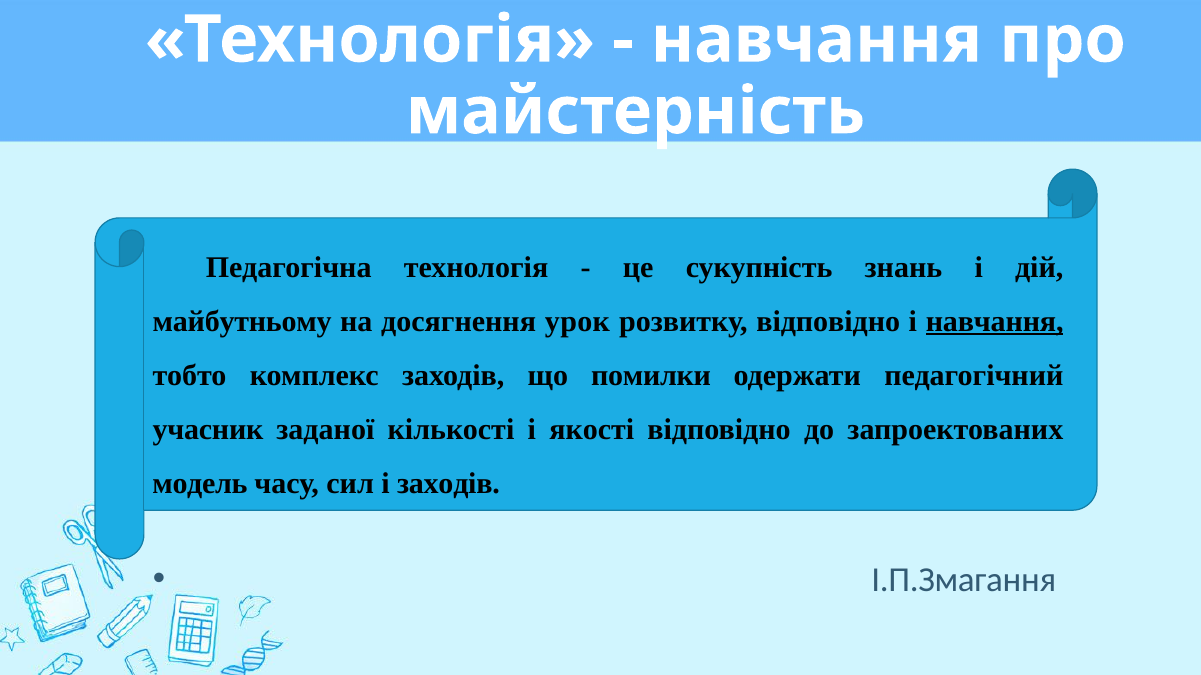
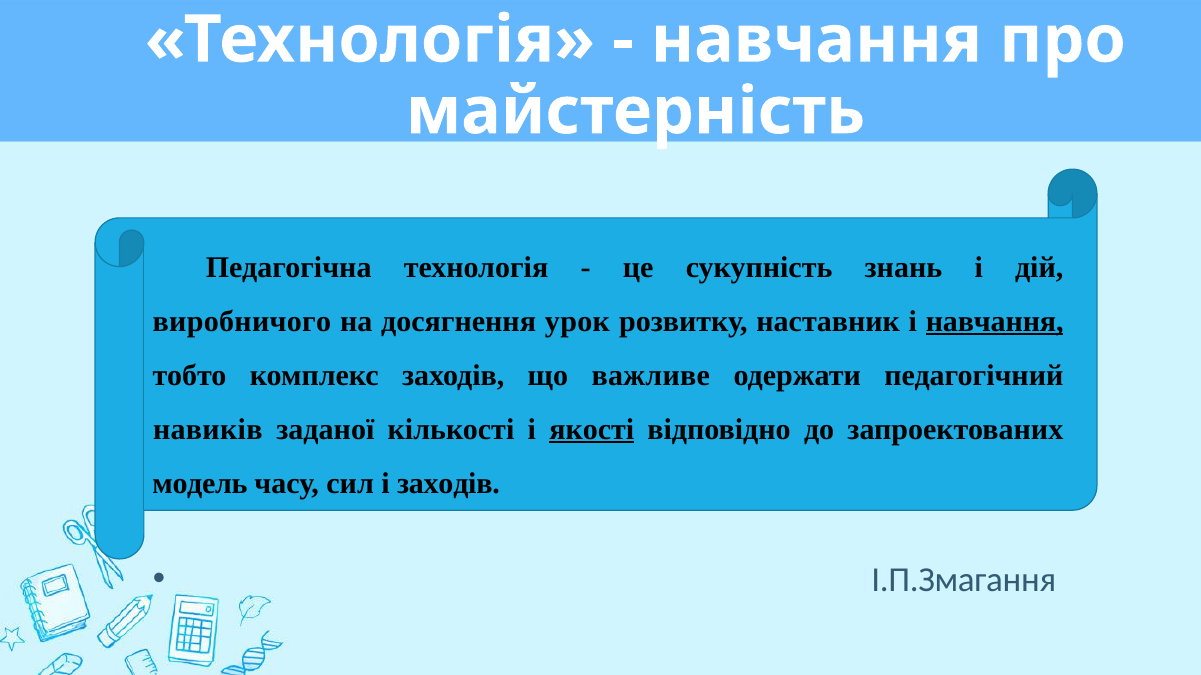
майбутньому: майбутньому -> виробничого (242, 321)
розвитку відповідно: відповідно -> наставник (828, 321)
помилки: помилки -> важливе (651, 375)
учасник: учасник -> навиків (208, 430)
якості underline: none -> present (592, 430)
